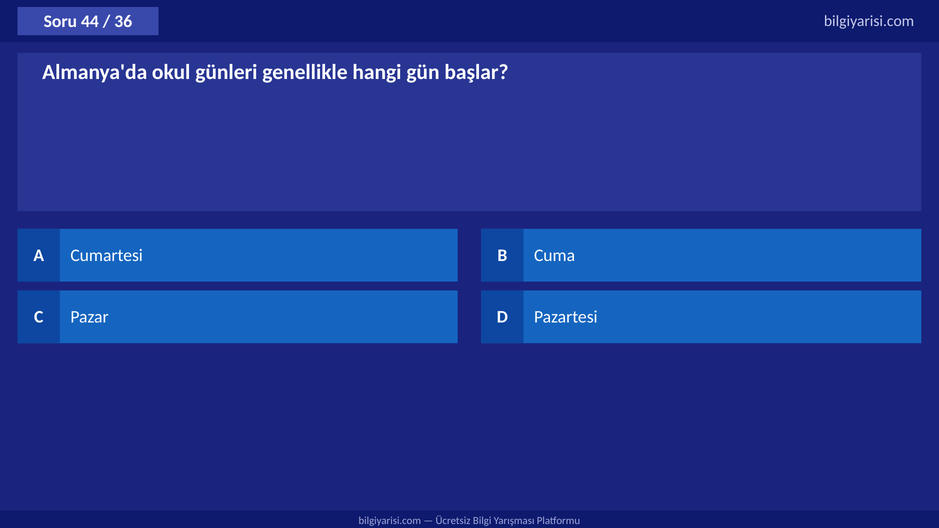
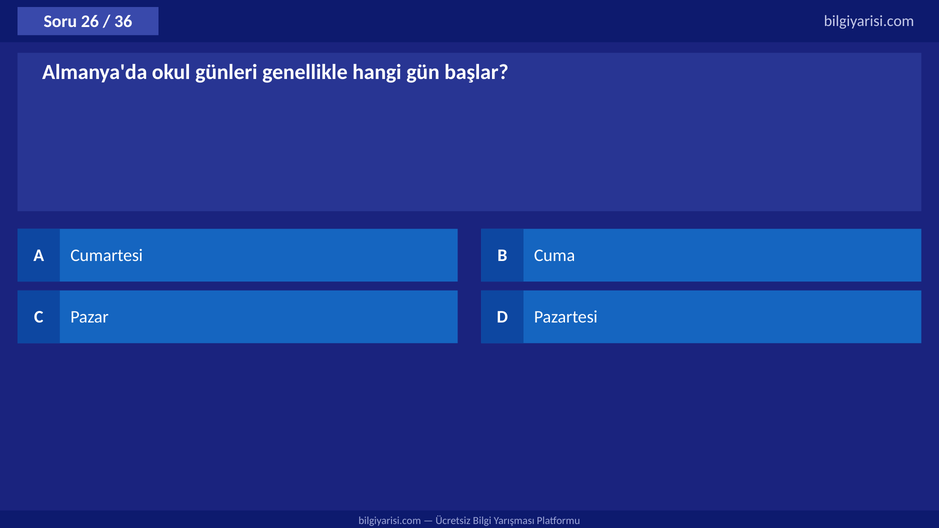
44: 44 -> 26 (90, 21)
